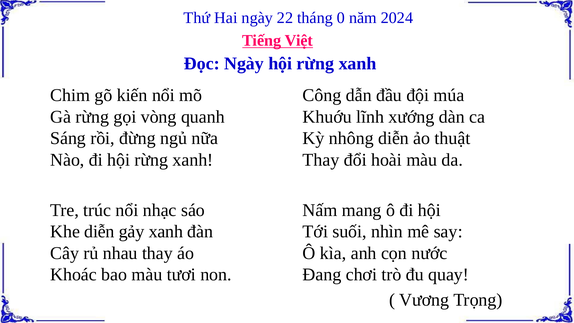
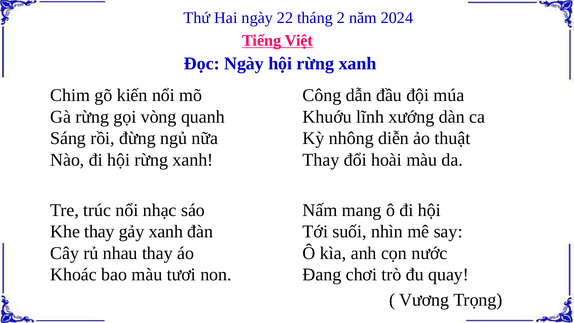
0: 0 -> 2 (341, 18)
Khe diễn: diễn -> thay (99, 231)
